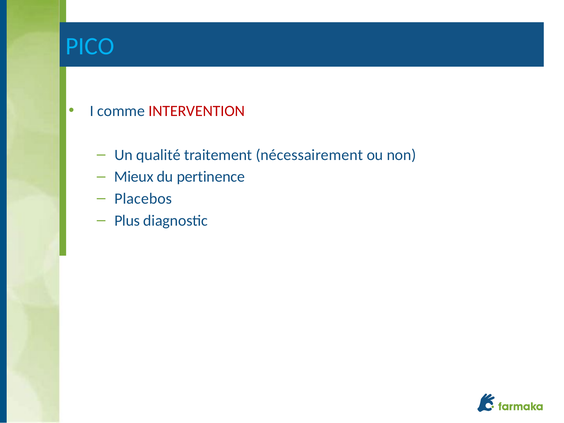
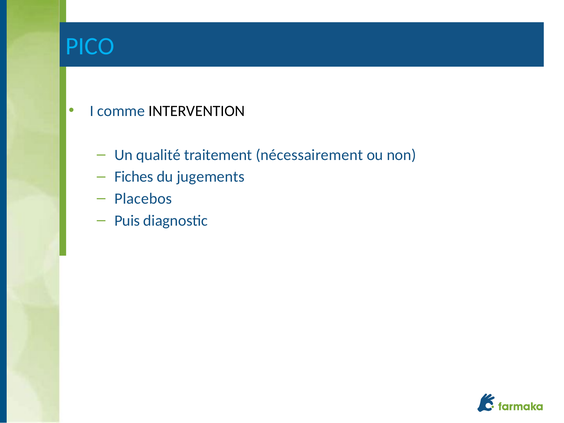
INTERVENTION colour: red -> black (197, 111)
Mieux: Mieux -> Fiches (134, 177)
pertinence: pertinence -> jugements (211, 177)
Plus: Plus -> Puis (127, 221)
